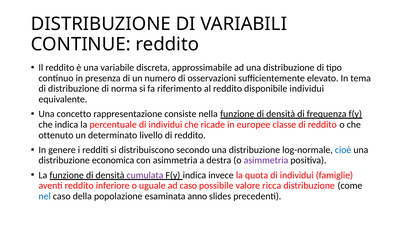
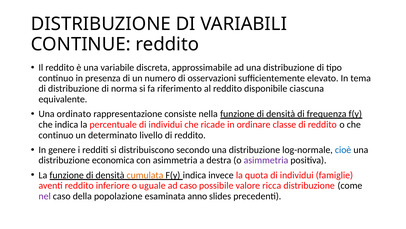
disponibile individui: individui -> ciascuna (307, 89)
concetto: concetto -> ordinato (74, 114)
europee: europee -> ordinare (254, 124)
ottenuto: ottenuto -> continuo (56, 135)
cumulata colour: purple -> orange (145, 175)
nel colour: blue -> purple (45, 196)
